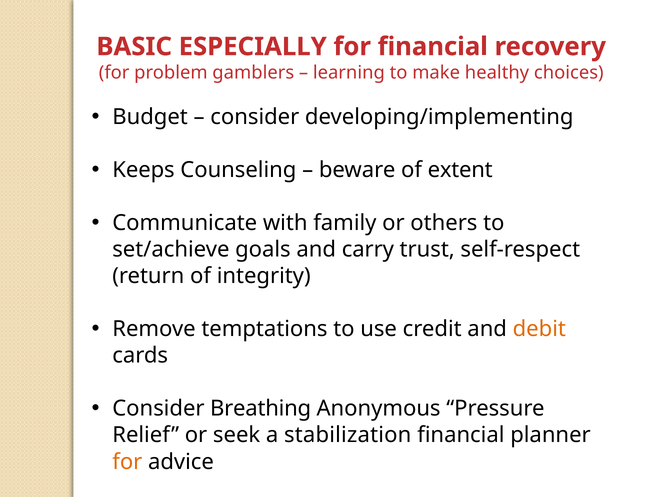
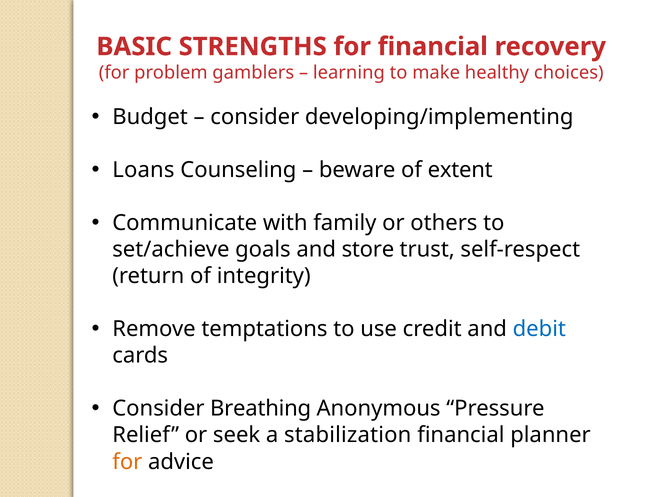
BASIC ESPECIALLY: ESPECIALLY -> STRENGTHS (253, 47)
Keeps: Keeps -> Loans (143, 170)
carry: carry -> store (368, 249)
debit colour: orange -> blue (539, 329)
